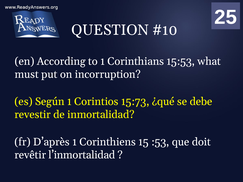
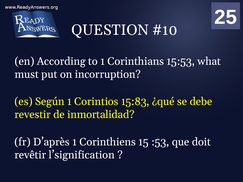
15:73: 15:73 -> 15:83 (135, 102)
l’inmortalidad: l’inmortalidad -> l’signification (82, 155)
